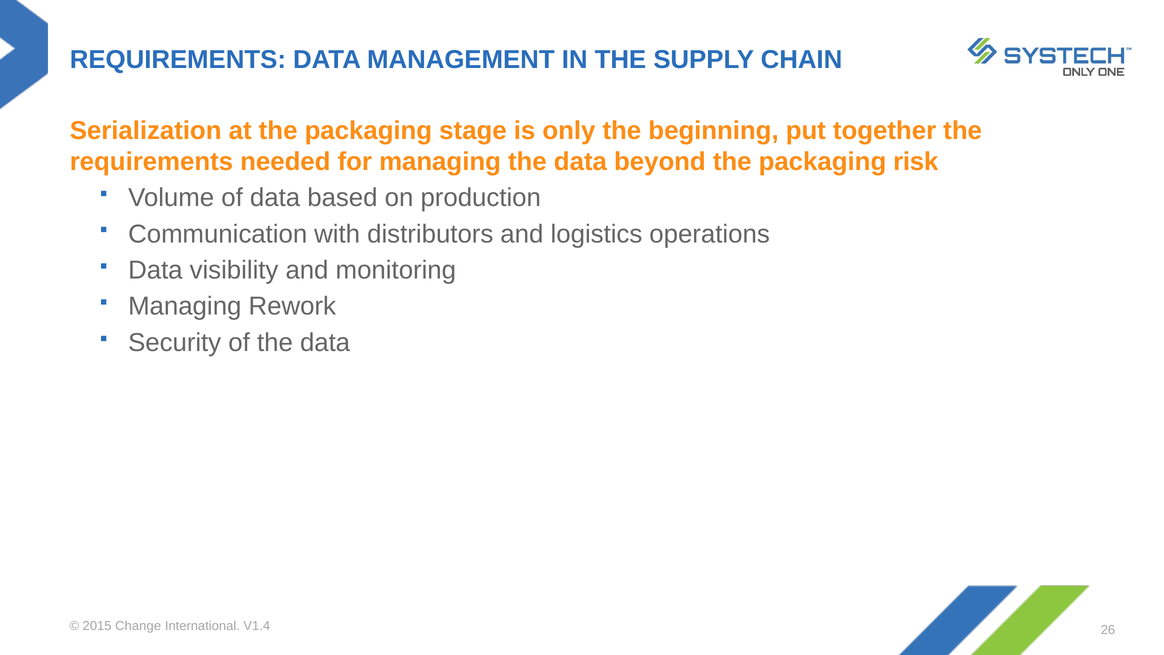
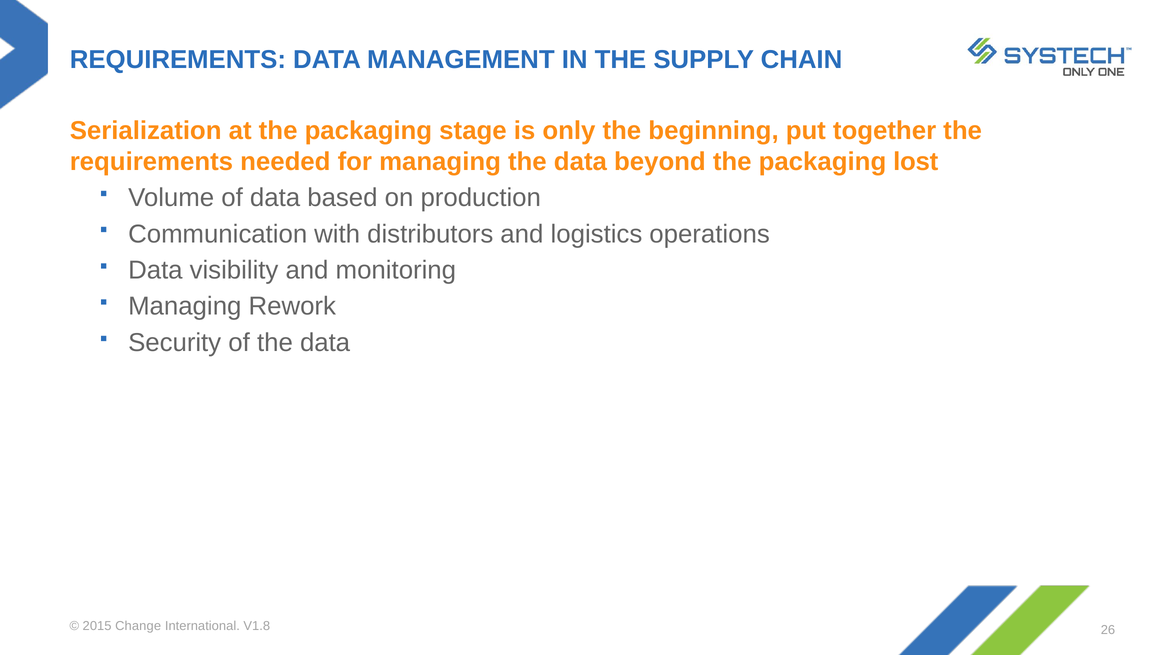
risk: risk -> lost (916, 162)
V1.4: V1.4 -> V1.8 (257, 626)
